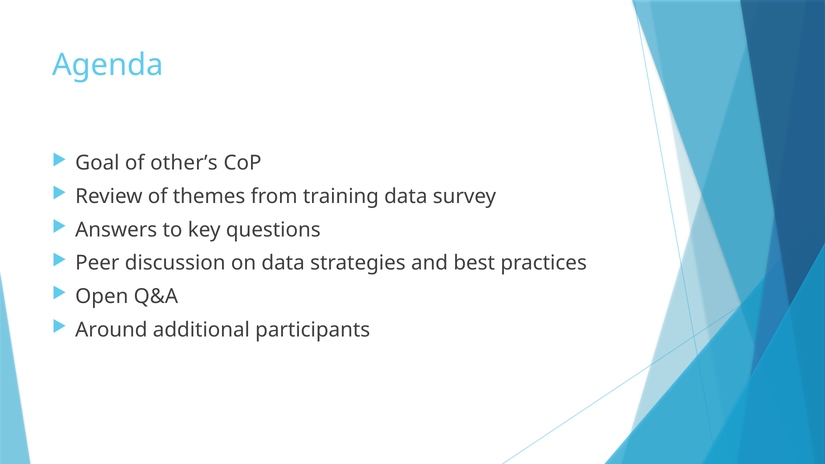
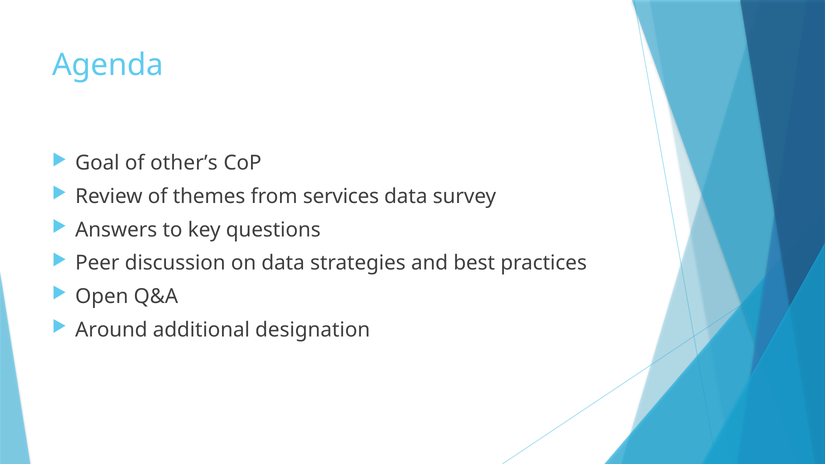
training: training -> services (341, 196)
participants: participants -> designation (313, 330)
